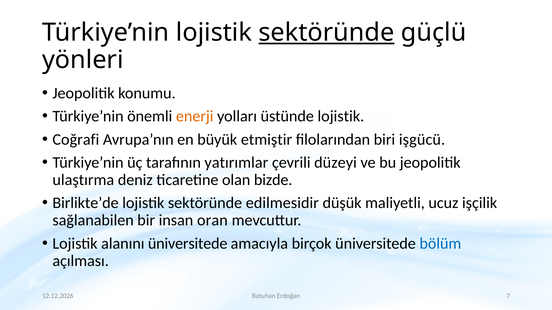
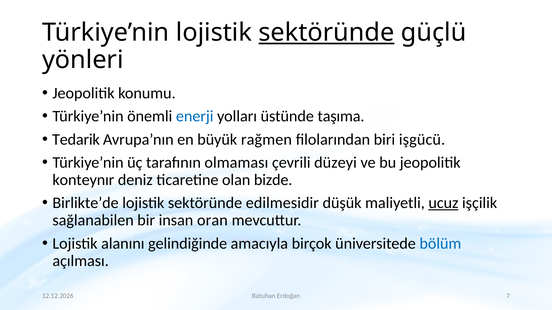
enerji colour: orange -> blue (195, 116)
üstünde lojistik: lojistik -> taşıma (341, 116)
Coğrafi: Coğrafi -> Tedarik (76, 140)
etmiştir: etmiştir -> rağmen (266, 140)
yatırımlar: yatırımlar -> olmaması (236, 163)
ulaştırma: ulaştırma -> konteynır (83, 180)
ucuz underline: none -> present (443, 203)
alanını üniversitede: üniversitede -> gelindiğinde (188, 244)
